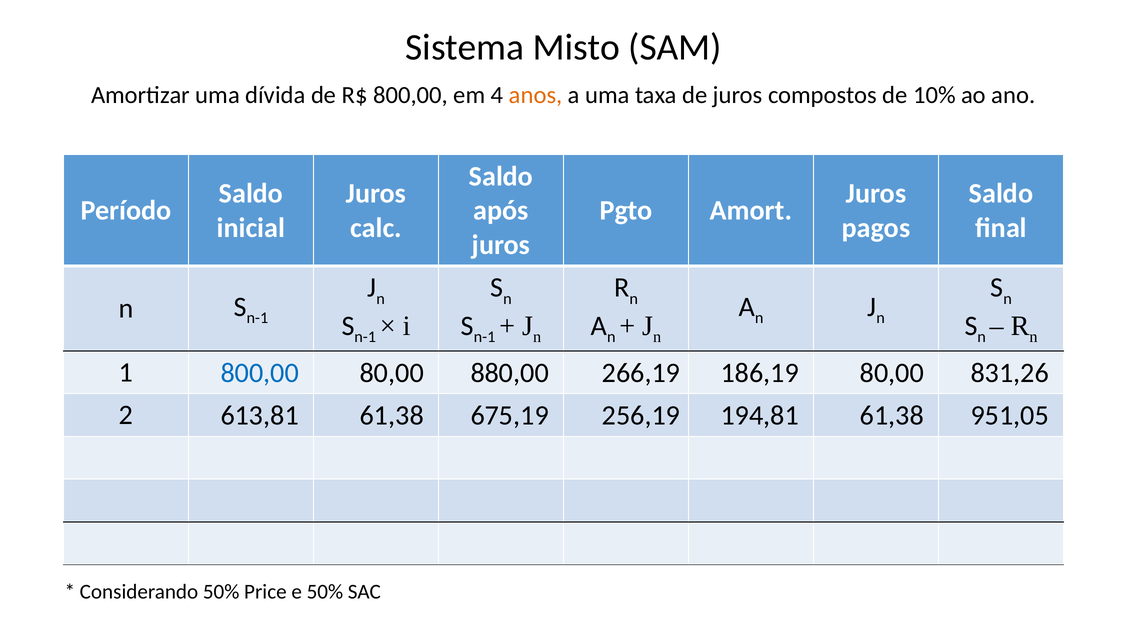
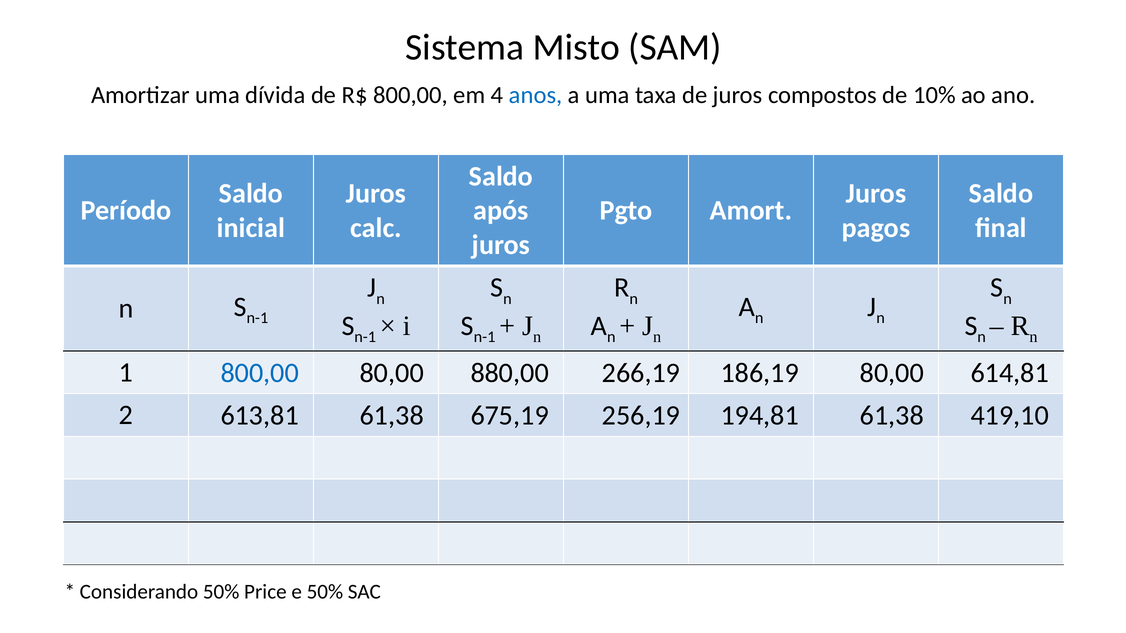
anos colour: orange -> blue (536, 95)
831,26: 831,26 -> 614,81 (1010, 373)
951,05: 951,05 -> 419,10 (1010, 416)
